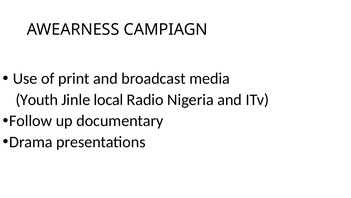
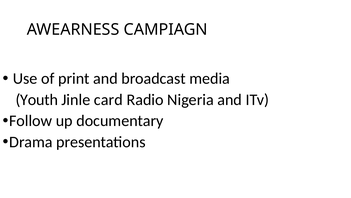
local: local -> card (108, 99)
